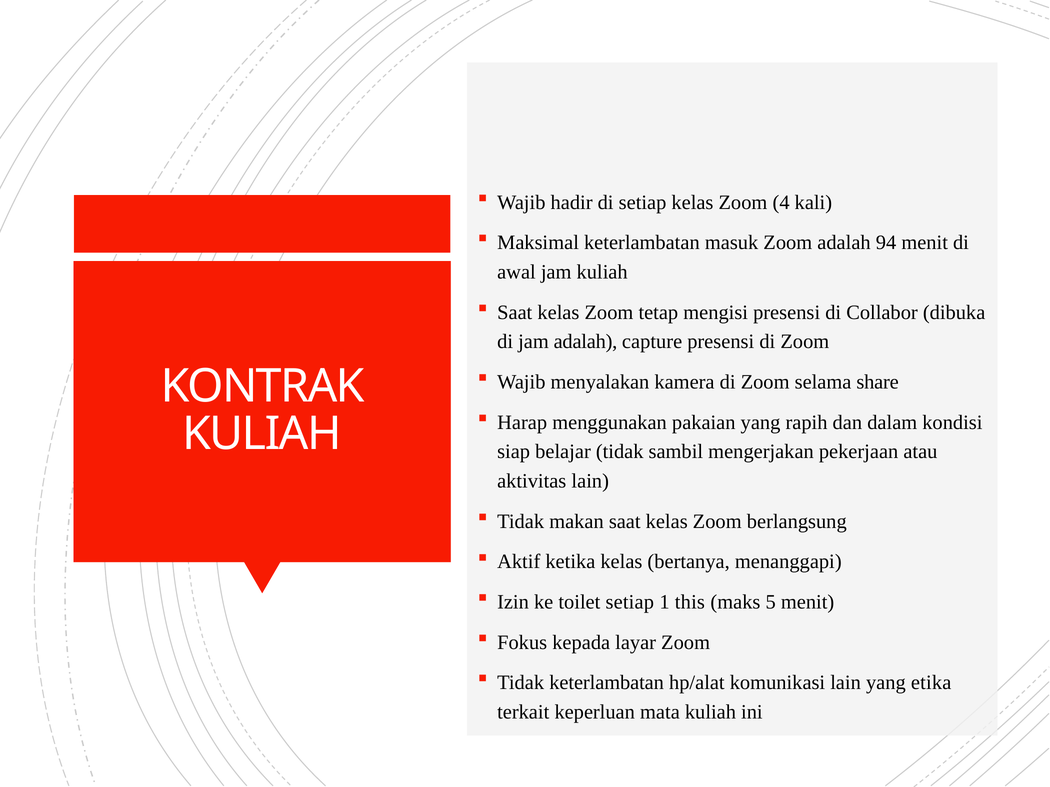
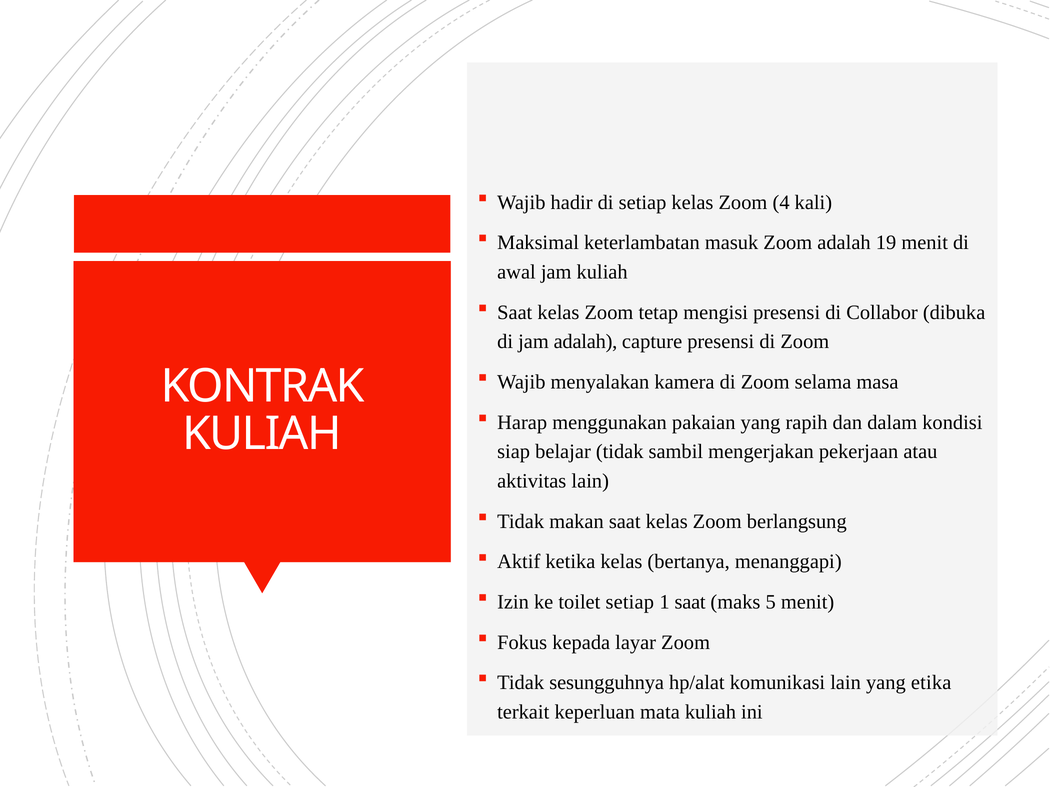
94: 94 -> 19 (886, 243)
share: share -> masa (877, 382)
1 this: this -> saat (690, 602)
Tidak keterlambatan: keterlambatan -> sesungguhnya (607, 683)
